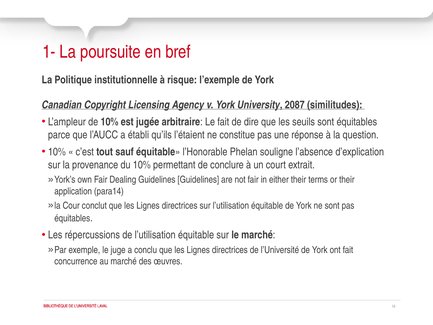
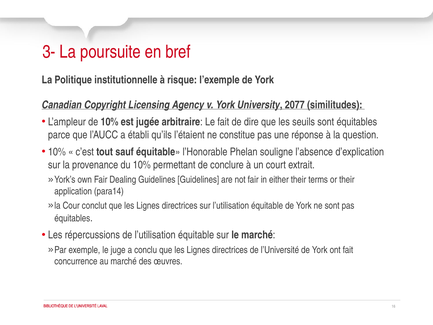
1-: 1- -> 3- (49, 52)
2087: 2087 -> 2077 (295, 105)
